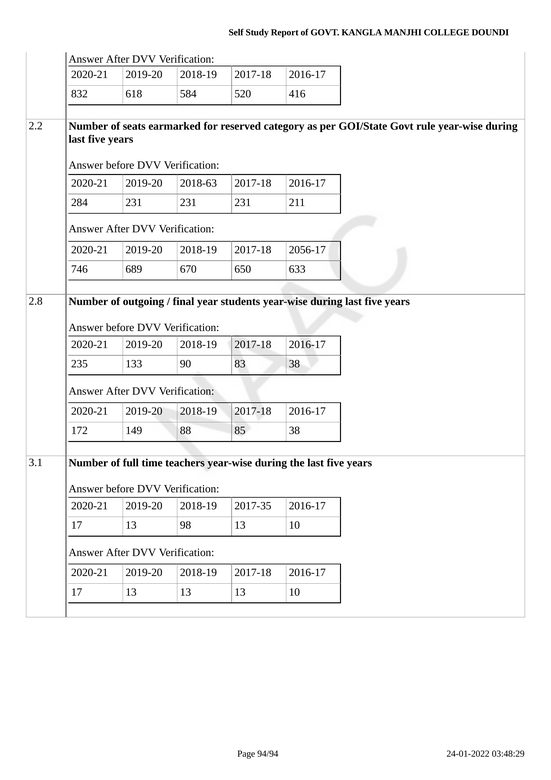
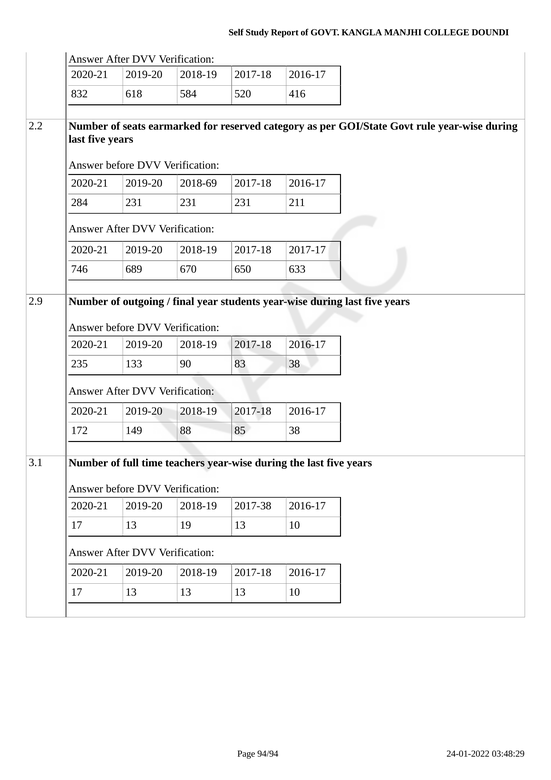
2018-63: 2018-63 -> 2018-69 (198, 183)
2056-17: 2056-17 -> 2017-17 (307, 250)
2.8: 2.8 -> 2.9 (36, 301)
2017-35: 2017-35 -> 2017-38 (253, 506)
98: 98 -> 19 (186, 525)
